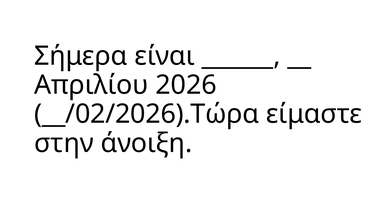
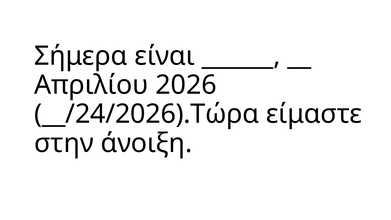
__/02/2026).Τώρα: __/02/2026).Τώρα -> __/24/2026).Τώρα (147, 114)
